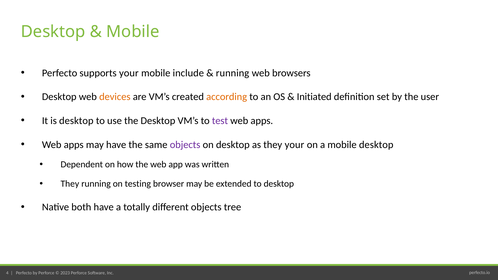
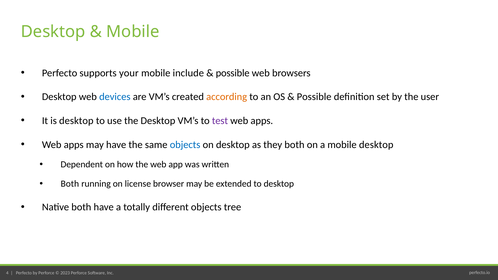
running: running -> possible (233, 73)
devices colour: orange -> blue (115, 97)
Initiated: Initiated -> Possible (314, 97)
objects colour: purple -> blue (185, 145)
they your: your -> both (294, 145)
They: They -> Both (70, 184)
testing: testing -> license (138, 184)
